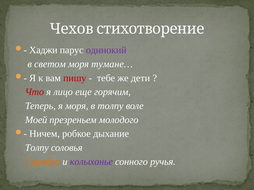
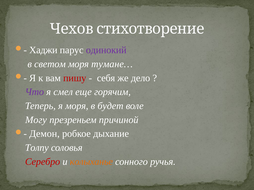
тебе: тебе -> себя (106, 78)
дети: дети -> дело (141, 78)
Что colour: red -> purple (34, 92)
лицо: лицо -> смел (63, 92)
в толпу: толпу -> будет (110, 106)
Моей: Моей -> Могу (36, 120)
молодого: молодого -> причиной (119, 120)
Ничем: Ничем -> Демон (44, 134)
Серебро colour: orange -> red (43, 162)
колыханье colour: purple -> orange (91, 162)
